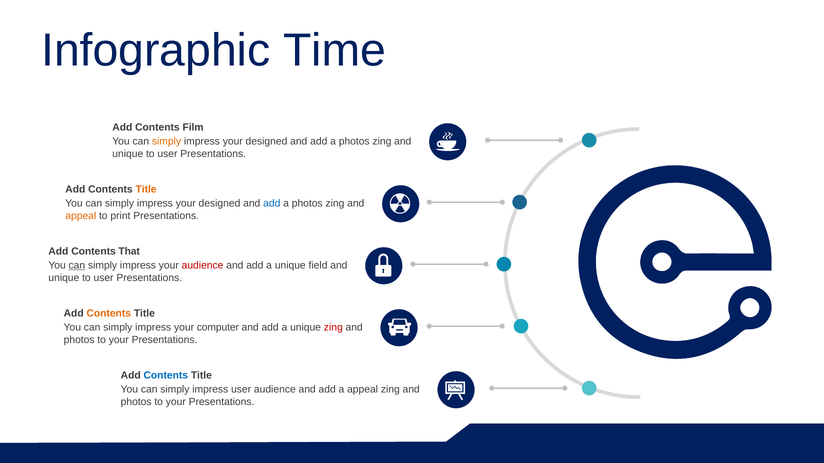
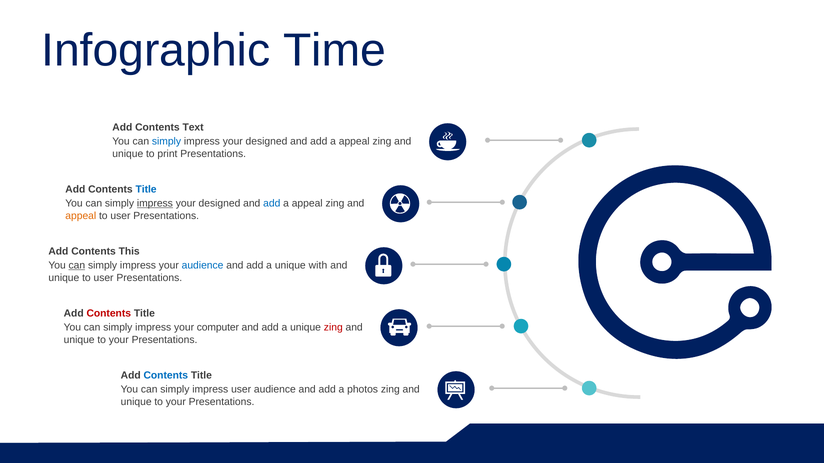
Film: Film -> Text (193, 128)
simply colour: orange -> blue (166, 142)
photos: photos -> appeal (354, 142)
user: user -> print (167, 154)
Title colour: orange -> blue (146, 190)
impress underline: none -> present (155, 204)
photos: photos -> appeal (307, 204)
print: print -> user (120, 216)
That: That -> This (129, 252)
audience colour: red -> blue (203, 266)
field: field -> with (318, 266)
Contents colour: orange -> red (109, 314)
photos: photos -> unique (79, 340)
a appeal: appeal -> photos (363, 390)
photos: photos -> unique (136, 402)
